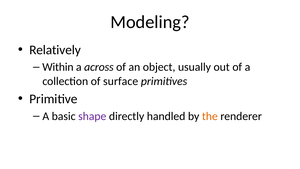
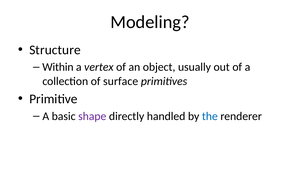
Relatively: Relatively -> Structure (55, 50)
across: across -> vertex (99, 67)
the colour: orange -> blue (210, 116)
